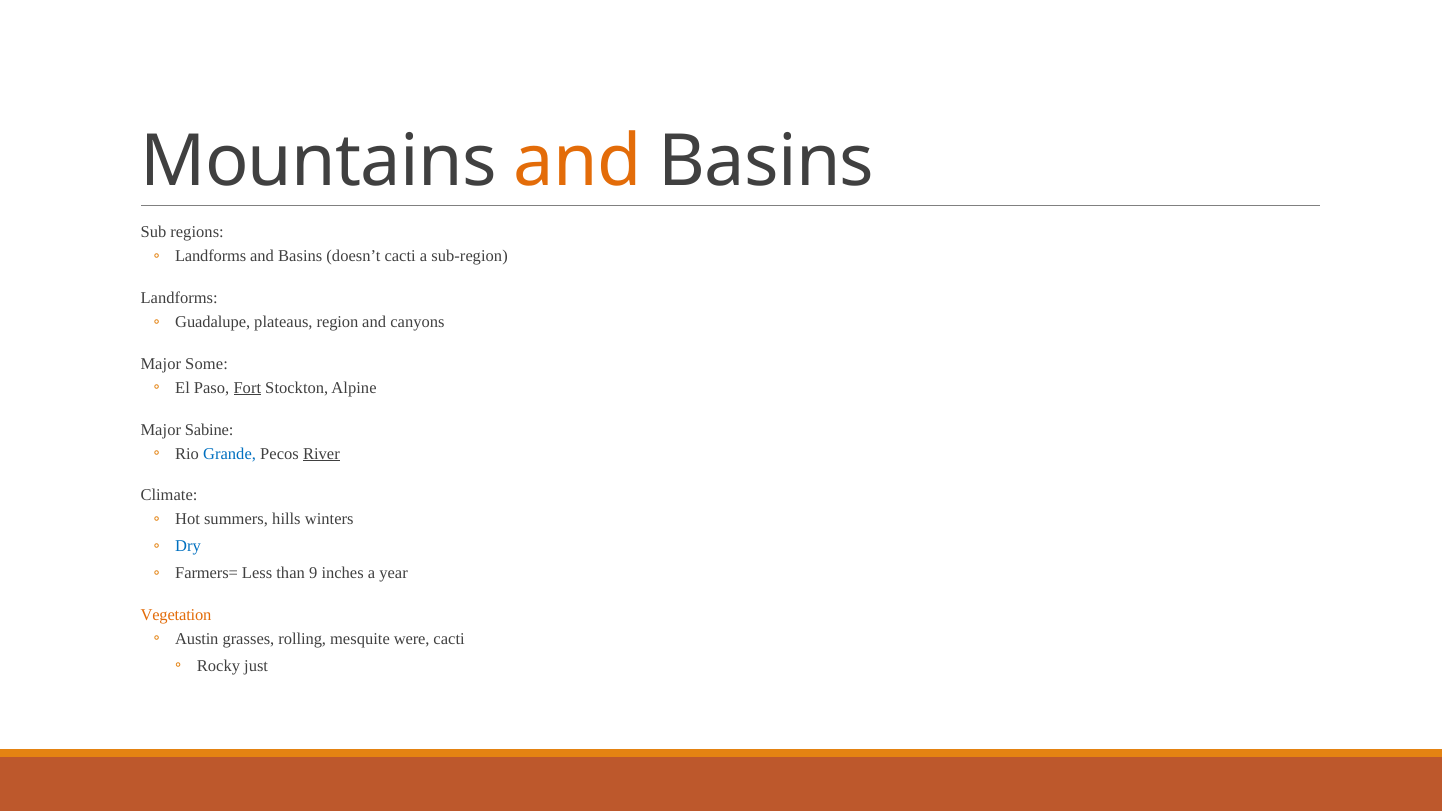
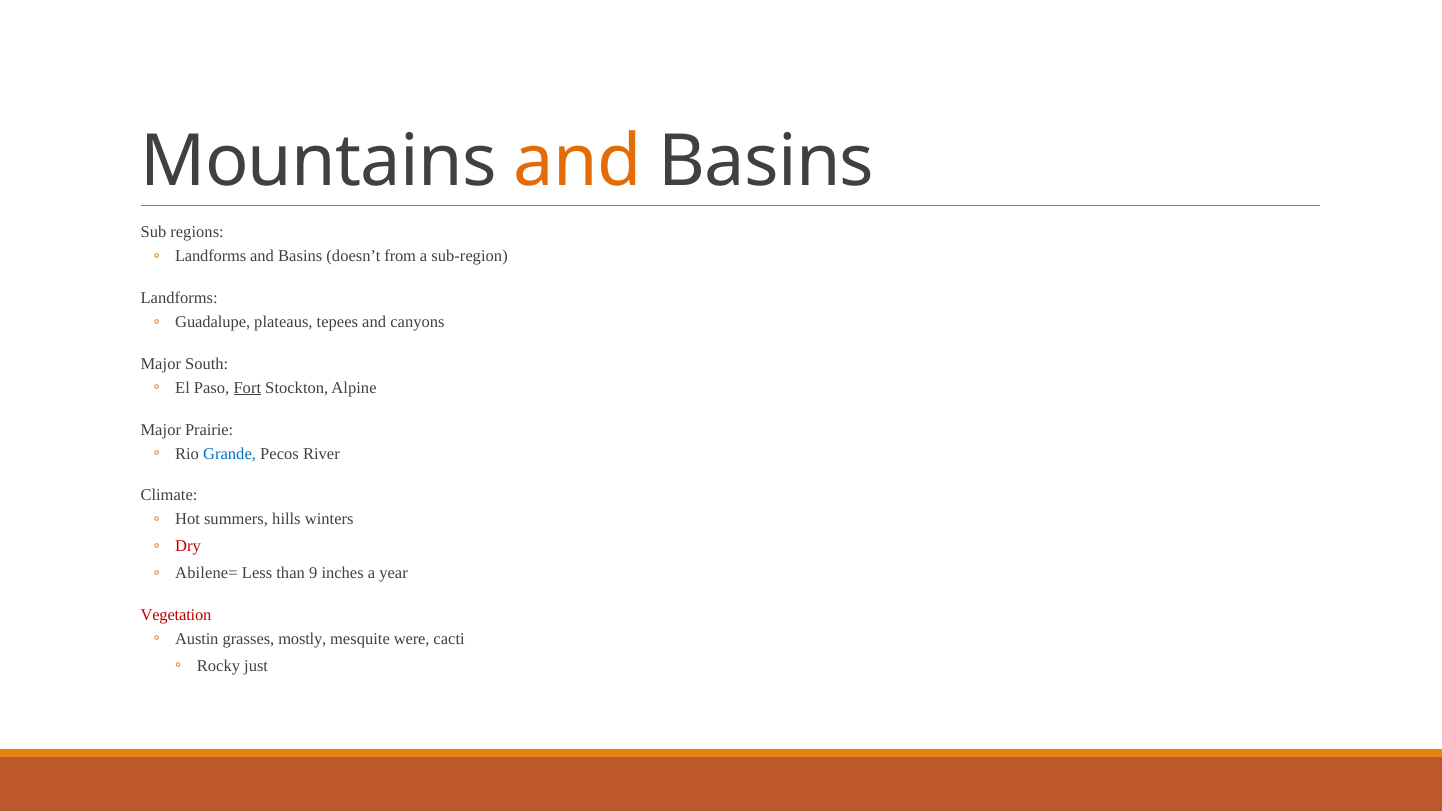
doesn’t cacti: cacti -> from (400, 256)
region: region -> tepees (337, 322)
Some: Some -> South (207, 364)
Sabine: Sabine -> Prairie (209, 430)
River underline: present -> none (321, 454)
Dry colour: blue -> red (188, 546)
Farmers=: Farmers= -> Abilene= (206, 573)
Vegetation colour: orange -> red (176, 615)
rolling: rolling -> mostly (302, 639)
